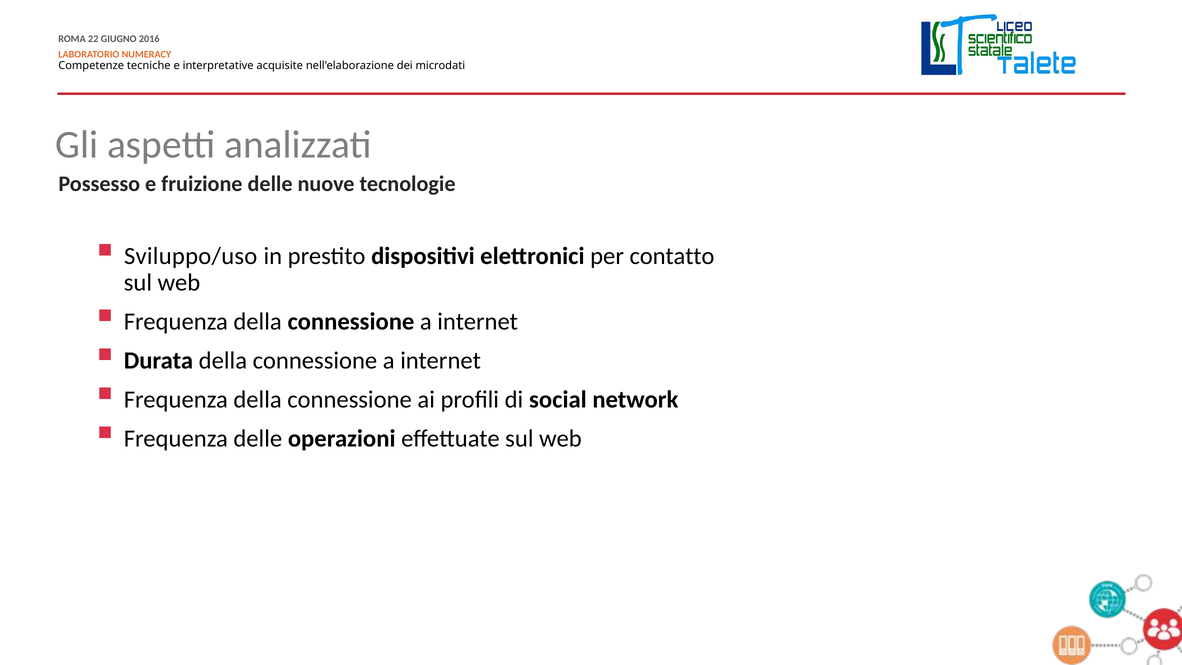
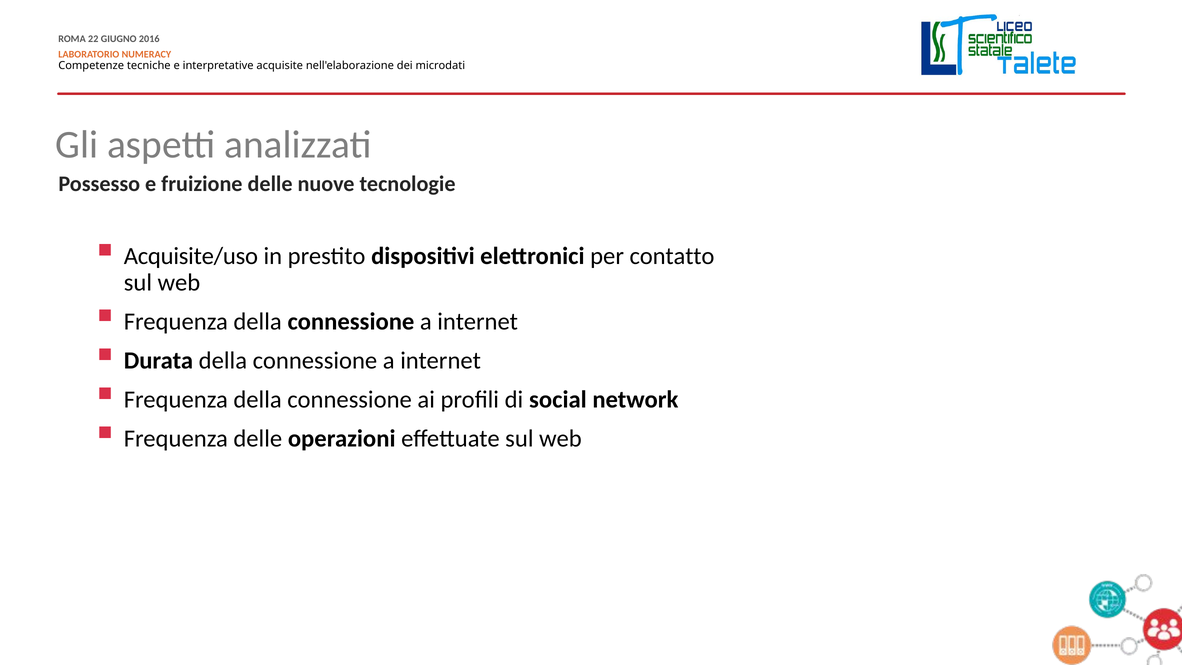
Sviluppo/uso: Sviluppo/uso -> Acquisite/uso (191, 256)
